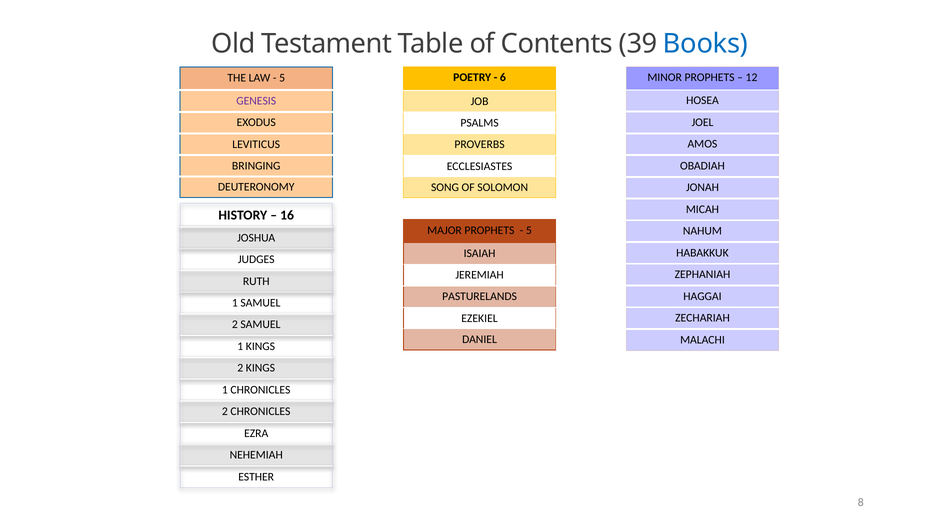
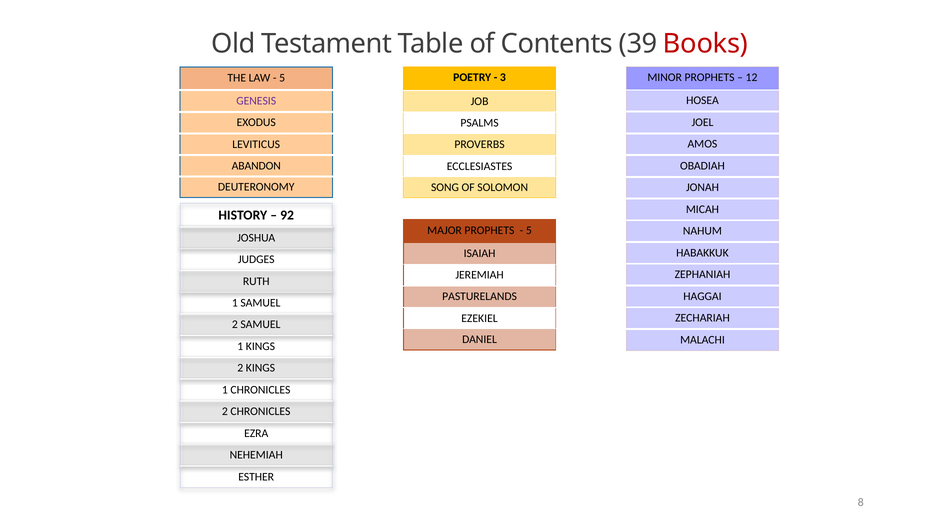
Books colour: blue -> red (706, 44)
6: 6 -> 3 (503, 78)
BRINGING: BRINGING -> ABANDON (256, 166)
16: 16 -> 92 (287, 215)
